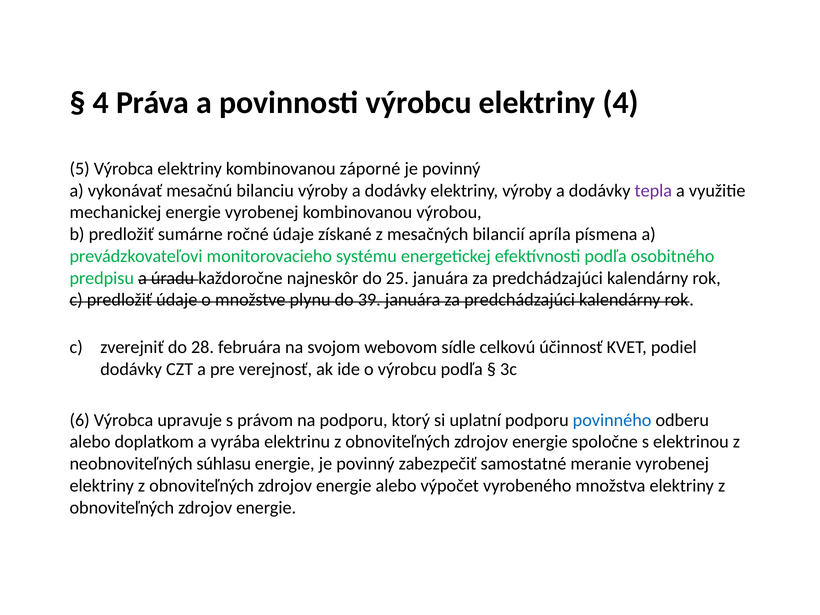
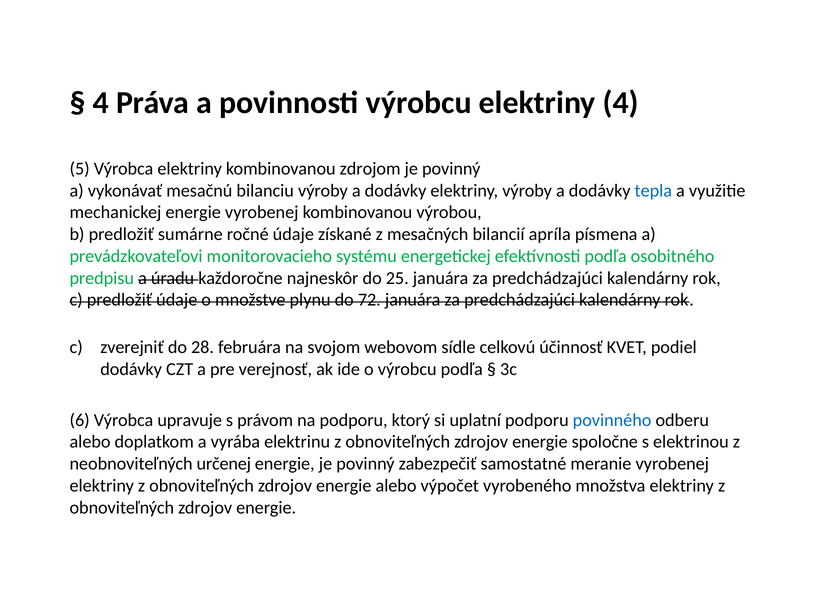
záporné: záporné -> zdrojom (370, 169)
tepla colour: purple -> blue (653, 191)
39: 39 -> 72 (369, 300)
súhlasu: súhlasu -> určenej (224, 464)
